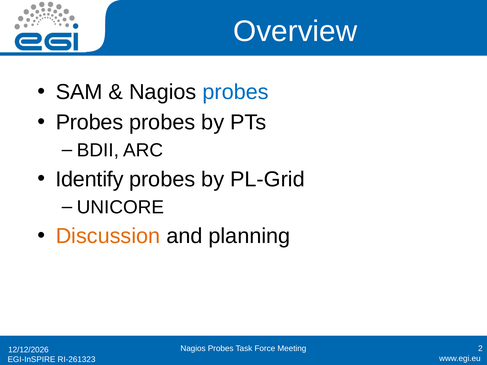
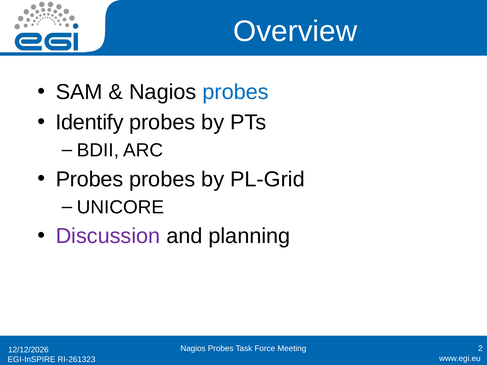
Probes: Probes -> Identify (89, 122)
Identify: Identify -> Probes (89, 179)
Discussion colour: orange -> purple (108, 236)
